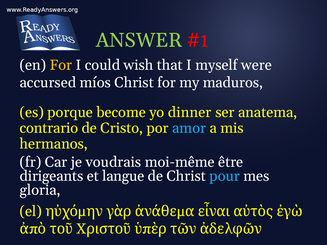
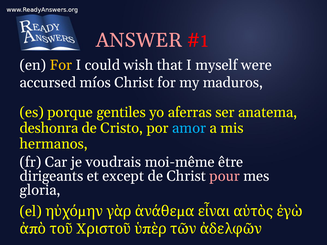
ANSWER colour: light green -> pink (139, 40)
become: become -> gentiles (121, 113)
dinner: dinner -> aferras (190, 113)
contrario: contrario -> deshonra (49, 128)
langue: langue -> except (123, 176)
pour colour: light blue -> pink (225, 176)
